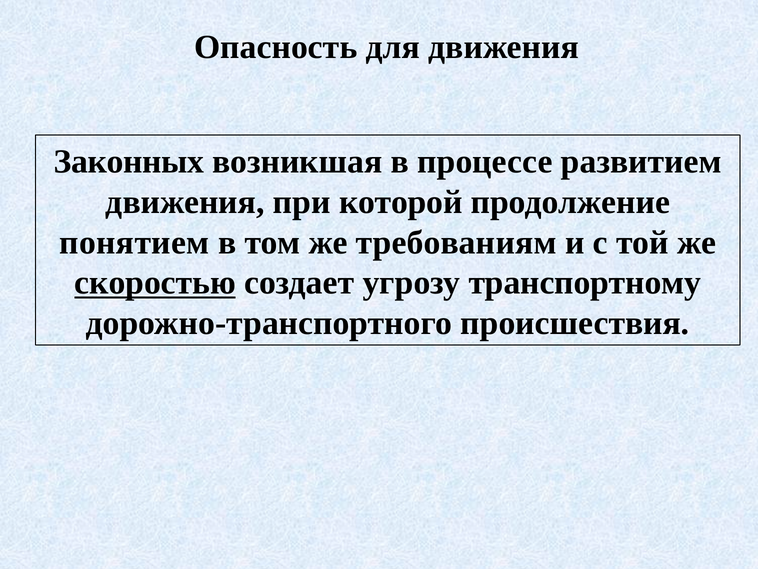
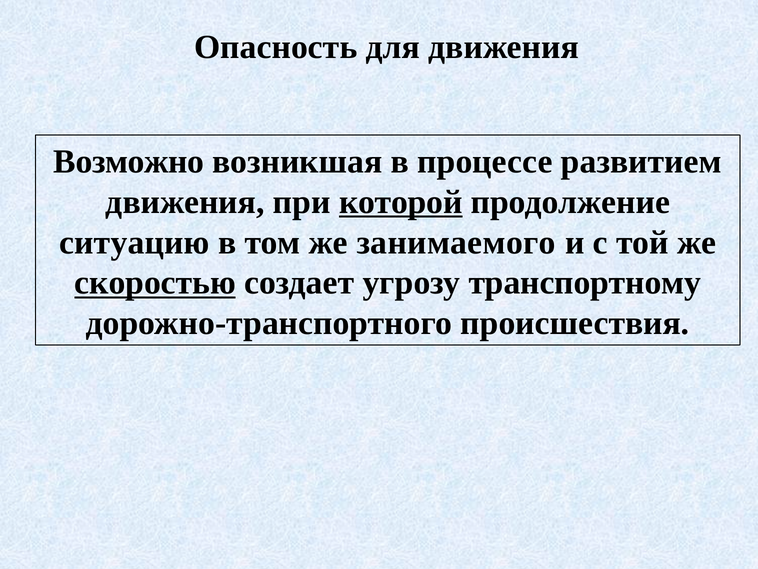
Законных: Законных -> Возможно (129, 161)
которой underline: none -> present (401, 202)
понятием: понятием -> ситуацию (134, 242)
требованиям: требованиям -> занимаемого (456, 242)
